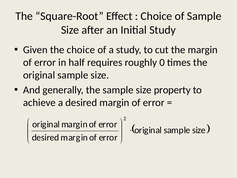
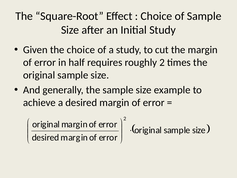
roughly 0: 0 -> 2 (162, 62)
property: property -> example (172, 90)
